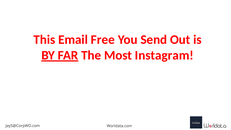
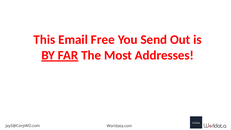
Instagram: Instagram -> Addresses (164, 55)
